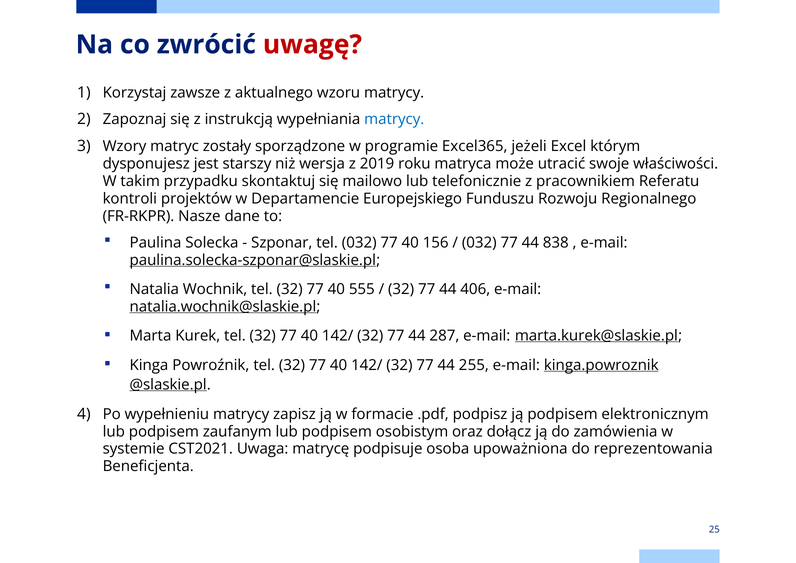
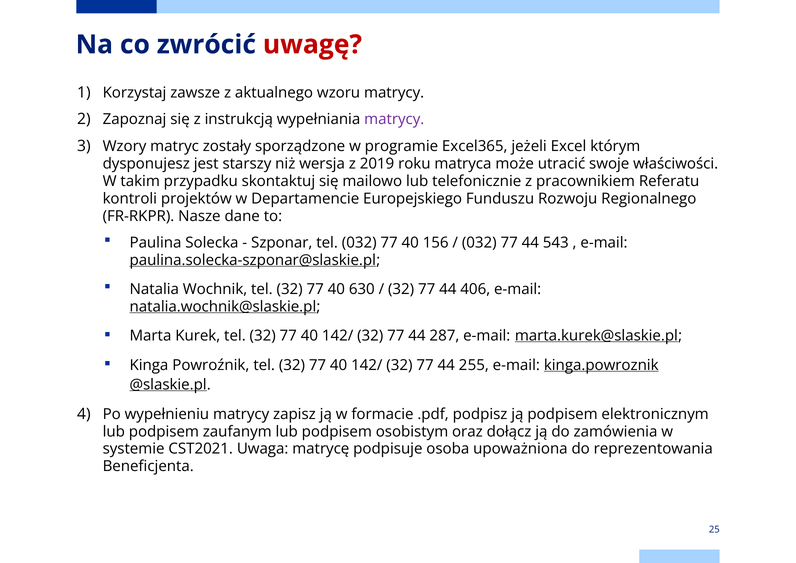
matrycy colour: blue -> purple (394, 119)
838: 838 -> 543 (556, 243)
555: 555 -> 630 (362, 289)
